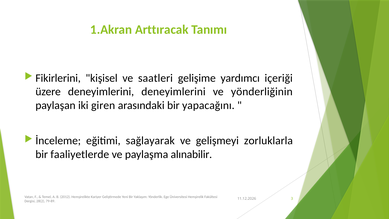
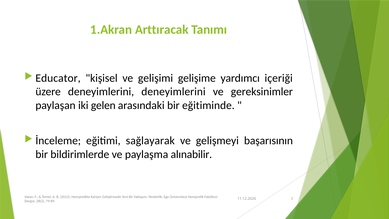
Fikirlerini: Fikirlerini -> Educator (58, 78)
saatleri: saatleri -> gelişimi (155, 78)
yönderliğinin: yönderliğinin -> gereksinimler (262, 92)
giren: giren -> gelen (103, 105)
yapacağını: yapacağını -> eğitiminde (208, 105)
zorluklarla: zorluklarla -> başarısının (268, 141)
faaliyetlerde: faaliyetlerde -> bildirimlerde (80, 154)
